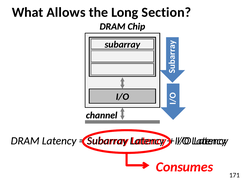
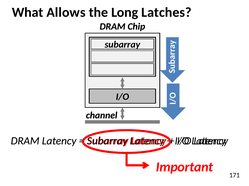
Section: Section -> Latches (166, 12)
Consumes: Consumes -> Important (185, 168)
